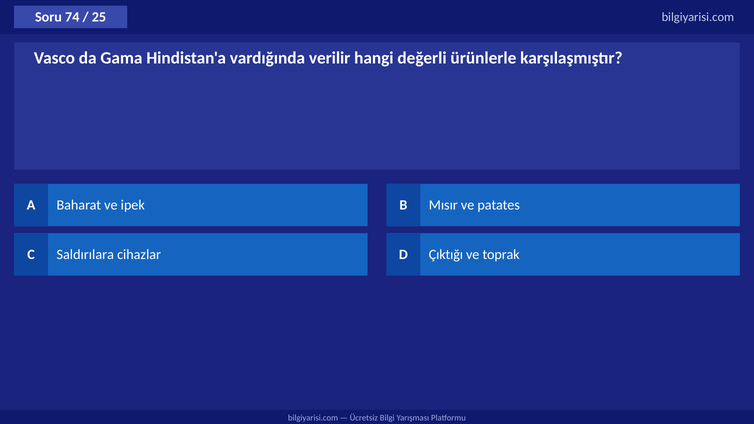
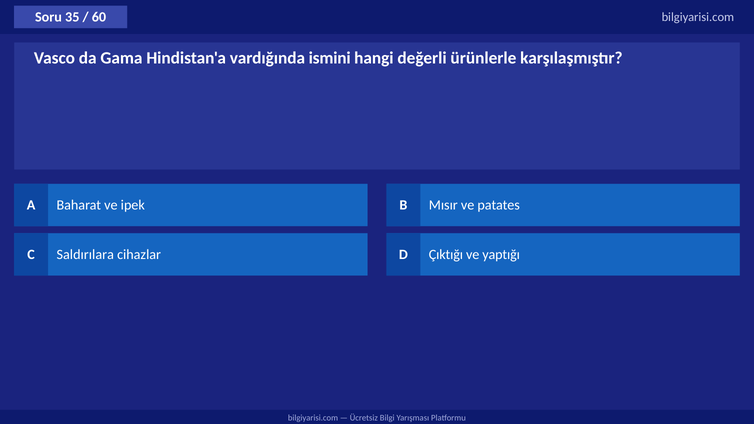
74: 74 -> 35 (72, 17)
25: 25 -> 60 (99, 17)
verilir: verilir -> ismini (330, 58)
toprak: toprak -> yaptığı (501, 255)
